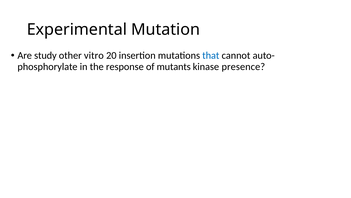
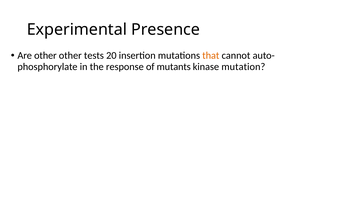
Mutation: Mutation -> Presence (166, 29)
Are study: study -> other (45, 55)
vitro: vitro -> tests (94, 55)
that colour: blue -> orange (211, 55)
presence: presence -> mutation (243, 66)
